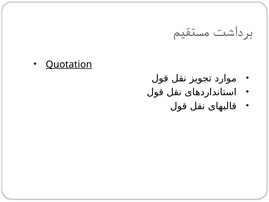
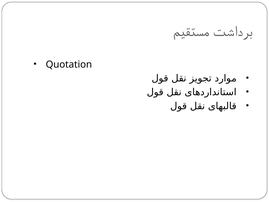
Quotation underline: present -> none (69, 64)
